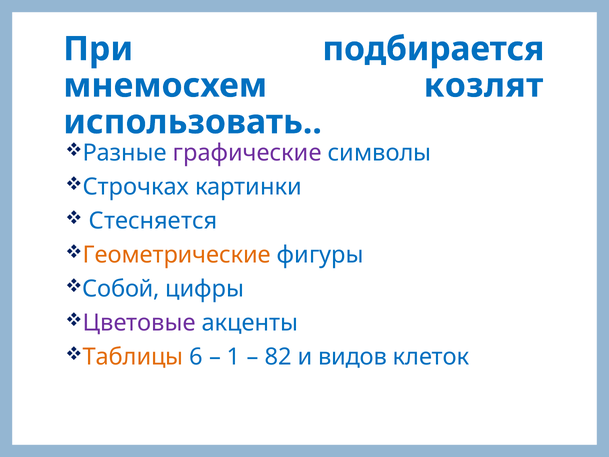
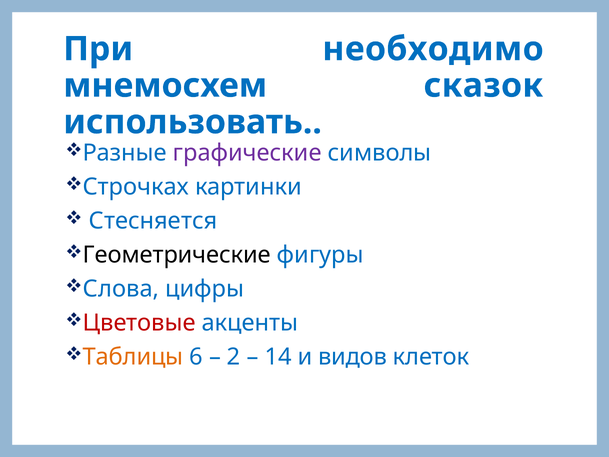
подбирается: подбирается -> необходимо (433, 49)
козлят: козлят -> сказок (483, 86)
Геометрические colour: orange -> black (177, 255)
Собой: Собой -> Слова (121, 289)
Цветовые colour: purple -> red (139, 323)
1: 1 -> 2 (234, 357)
82: 82 -> 14 (278, 357)
